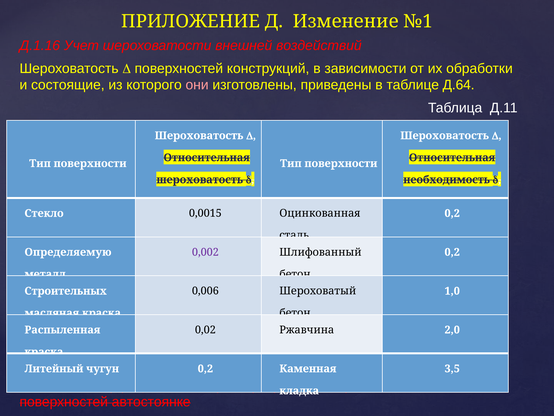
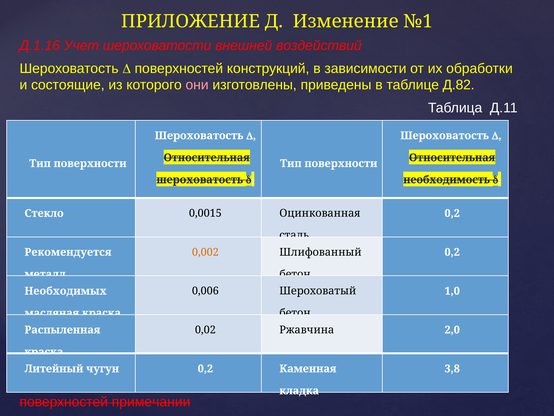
Д.64: Д.64 -> Д.82 (459, 85)
Определяемую: Определяемую -> Рекомендуется (68, 252)
0,002 colour: purple -> orange (205, 252)
Строительных: Строительных -> Необходимых (66, 291)
3,5: 3,5 -> 3,8 (452, 368)
автостоянке: автостоянке -> примечании (151, 402)
